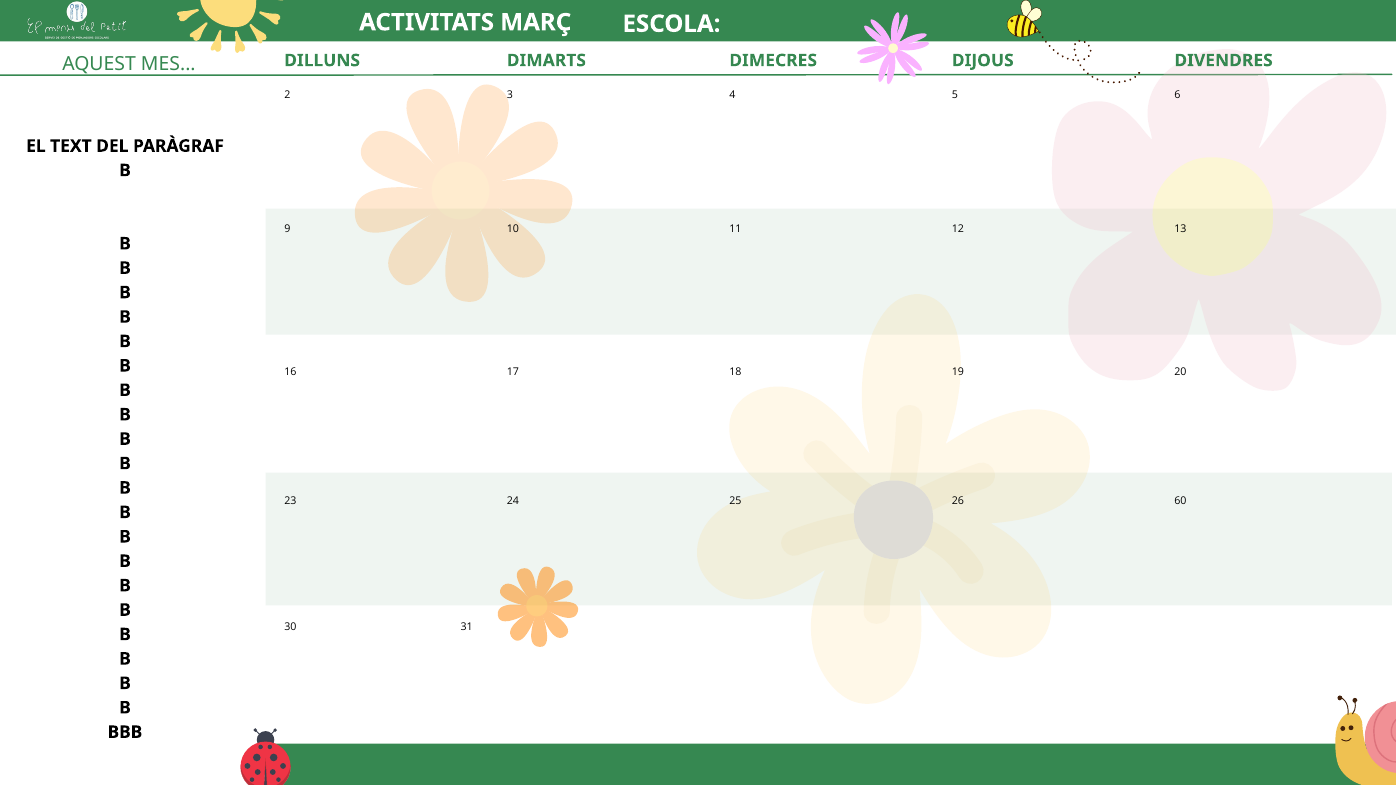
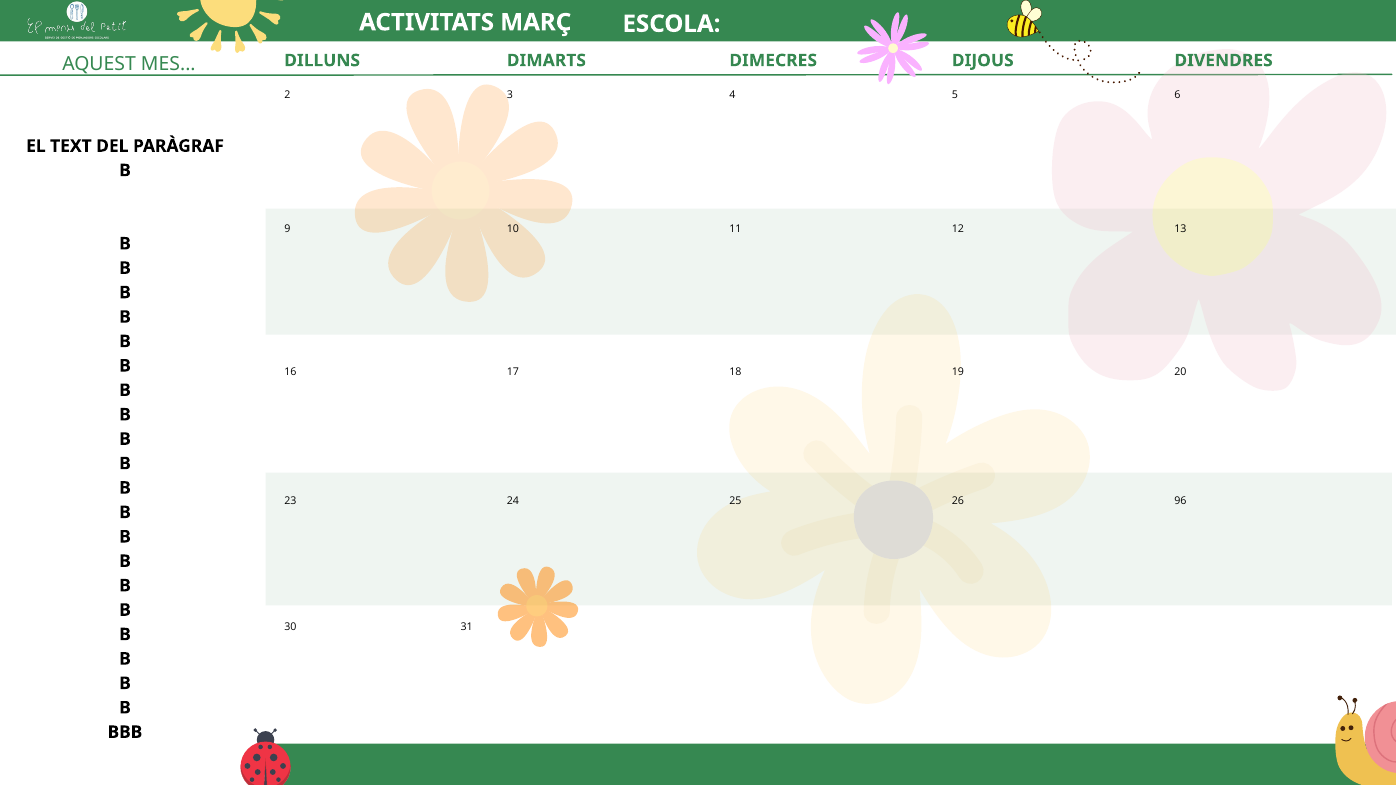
60: 60 -> 96 (1181, 501)
